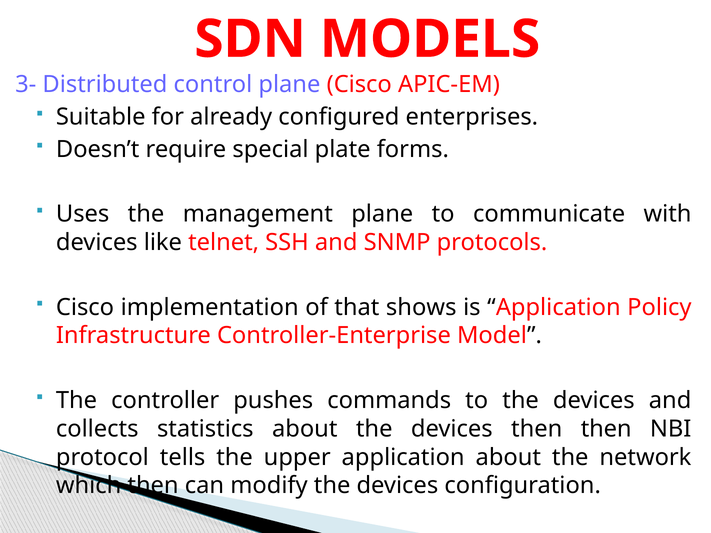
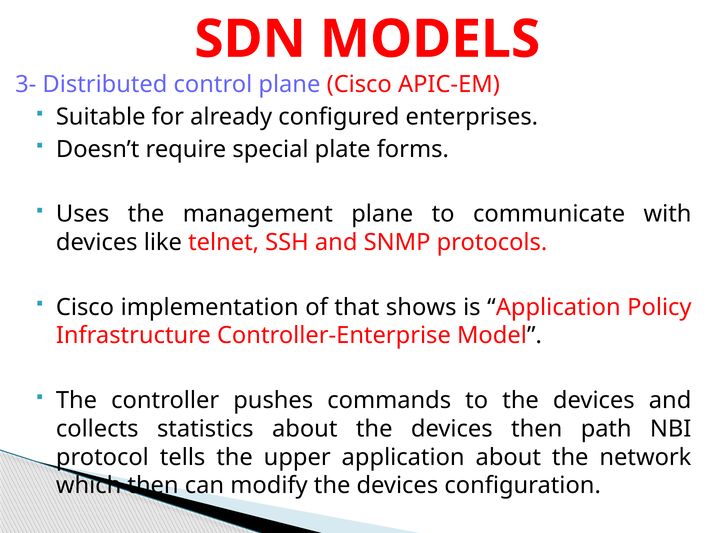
then then: then -> path (606, 429)
